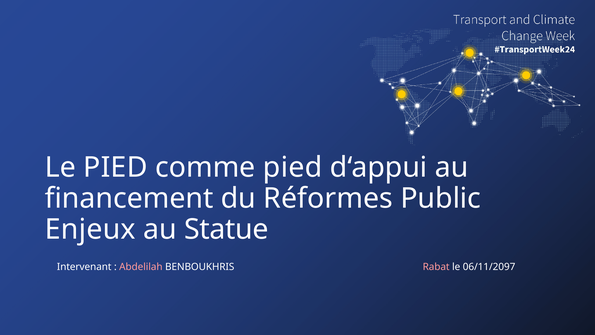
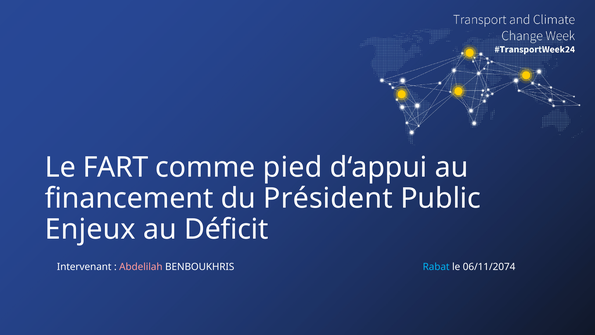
Le PIED: PIED -> FART (116, 167)
Réformes: Réformes -> Président (328, 198)
Statue: Statue -> Déficit (226, 229)
Rabat colour: pink -> light blue (436, 267)
06/11/2097: 06/11/2097 -> 06/11/2074 (489, 267)
